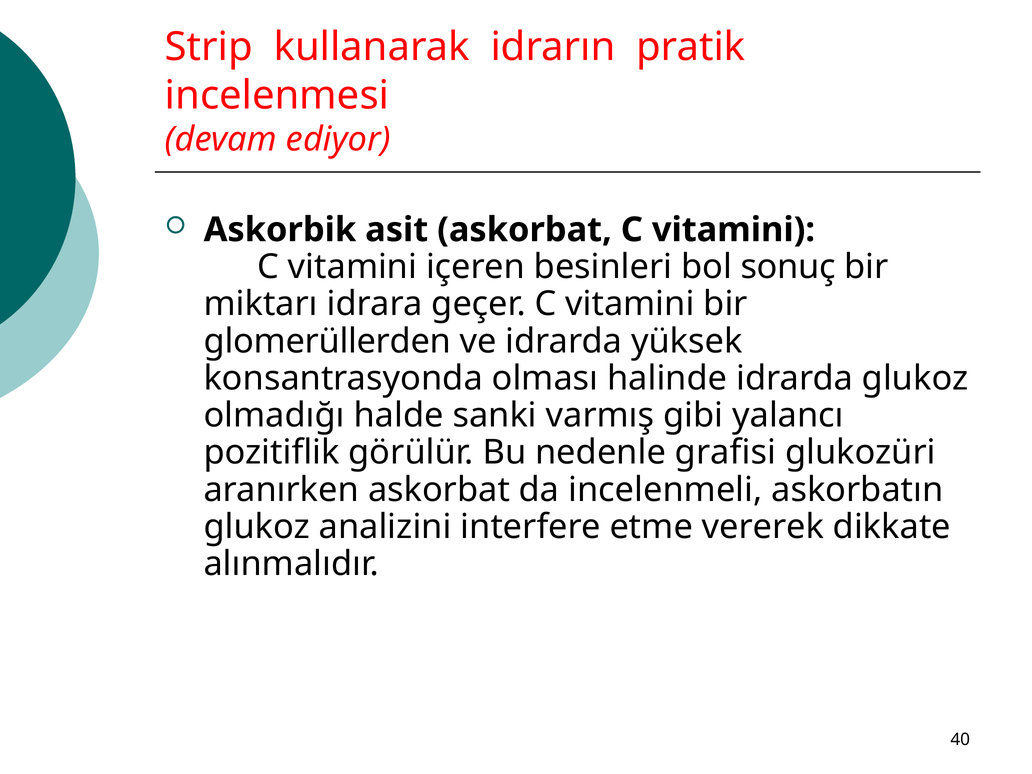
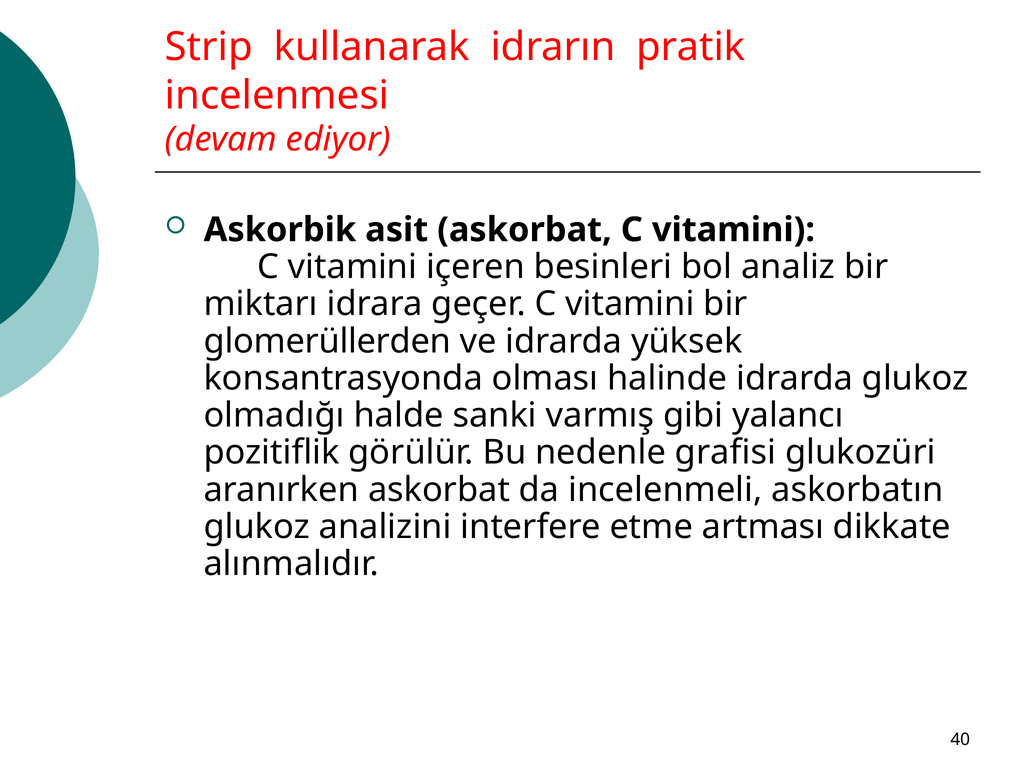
sonuç: sonuç -> analiz (788, 267)
vererek: vererek -> artması (763, 527)
